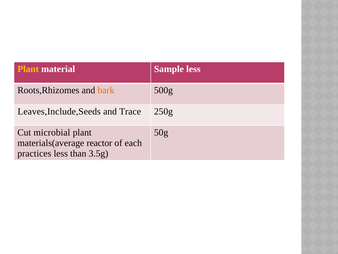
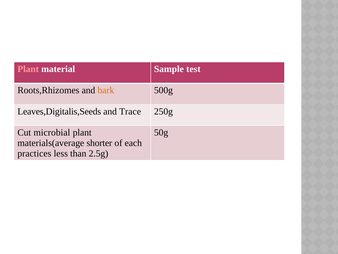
Plant colour: yellow -> pink (28, 69)
Sample less: less -> test (193, 69)
Leaves,Include,Seeds: Leaves,Include,Seeds -> Leaves,Digitalis,Seeds (59, 111)
reactor: reactor -> shorter (99, 143)
3.5g: 3.5g -> 2.5g (99, 153)
